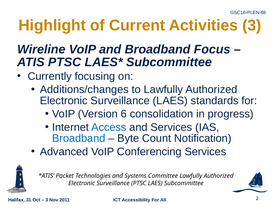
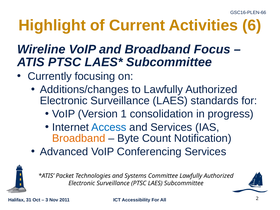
Activities 3: 3 -> 6 (252, 25)
6: 6 -> 1 (124, 114)
Broadband colour: blue -> orange (79, 138)
